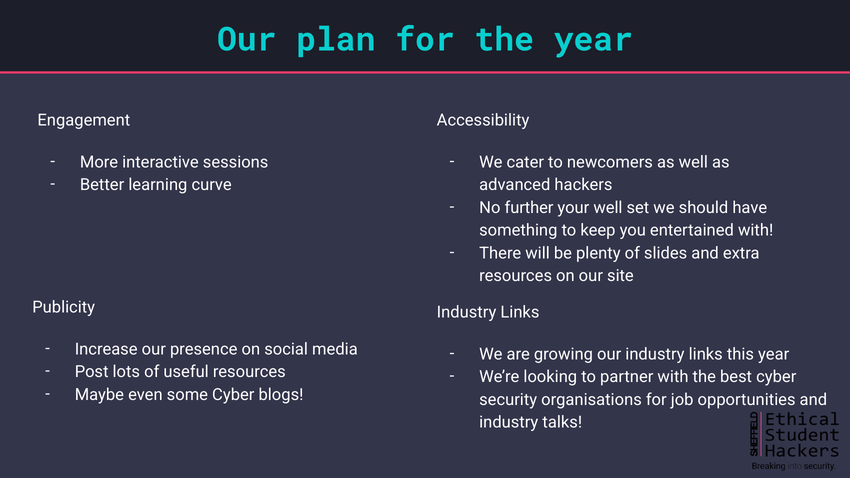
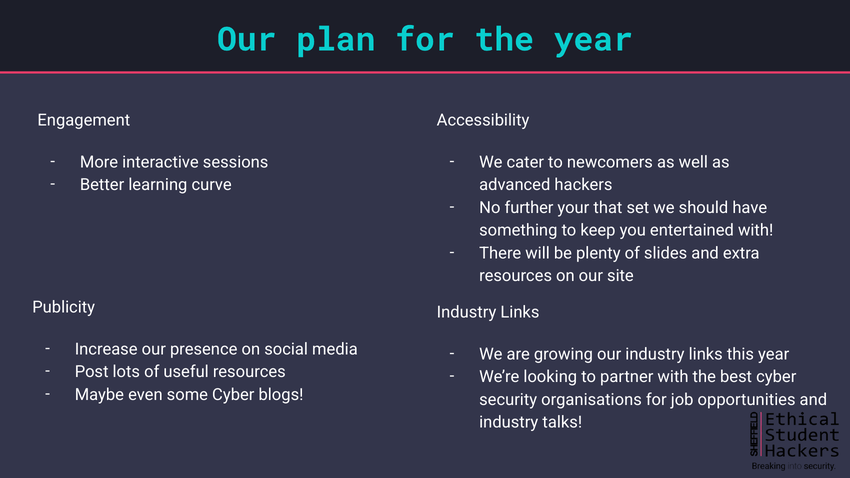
your well: well -> that (608, 208)
